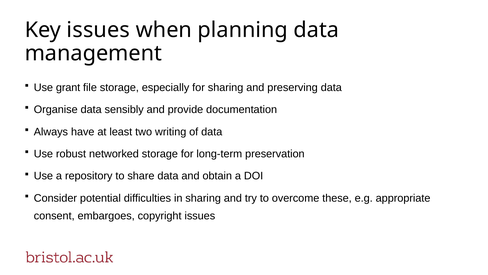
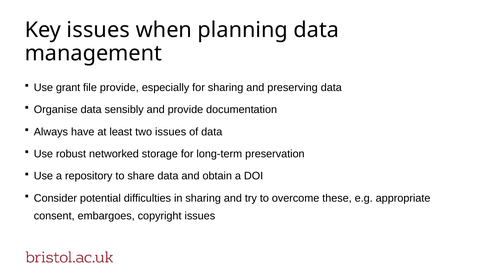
file storage: storage -> provide (119, 87)
two writing: writing -> issues (171, 132)
